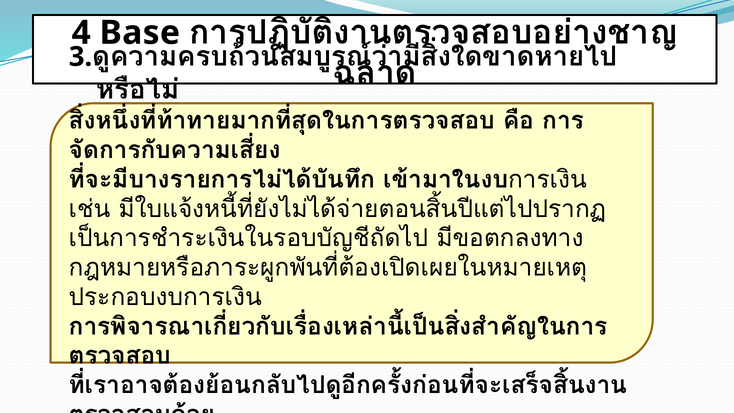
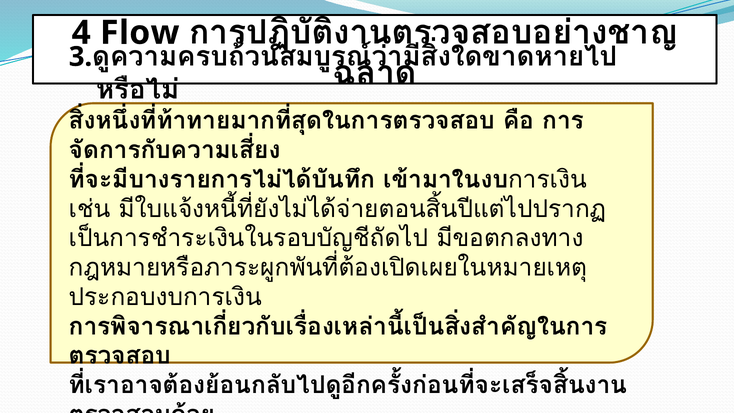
Base: Base -> Flow (140, 33)
